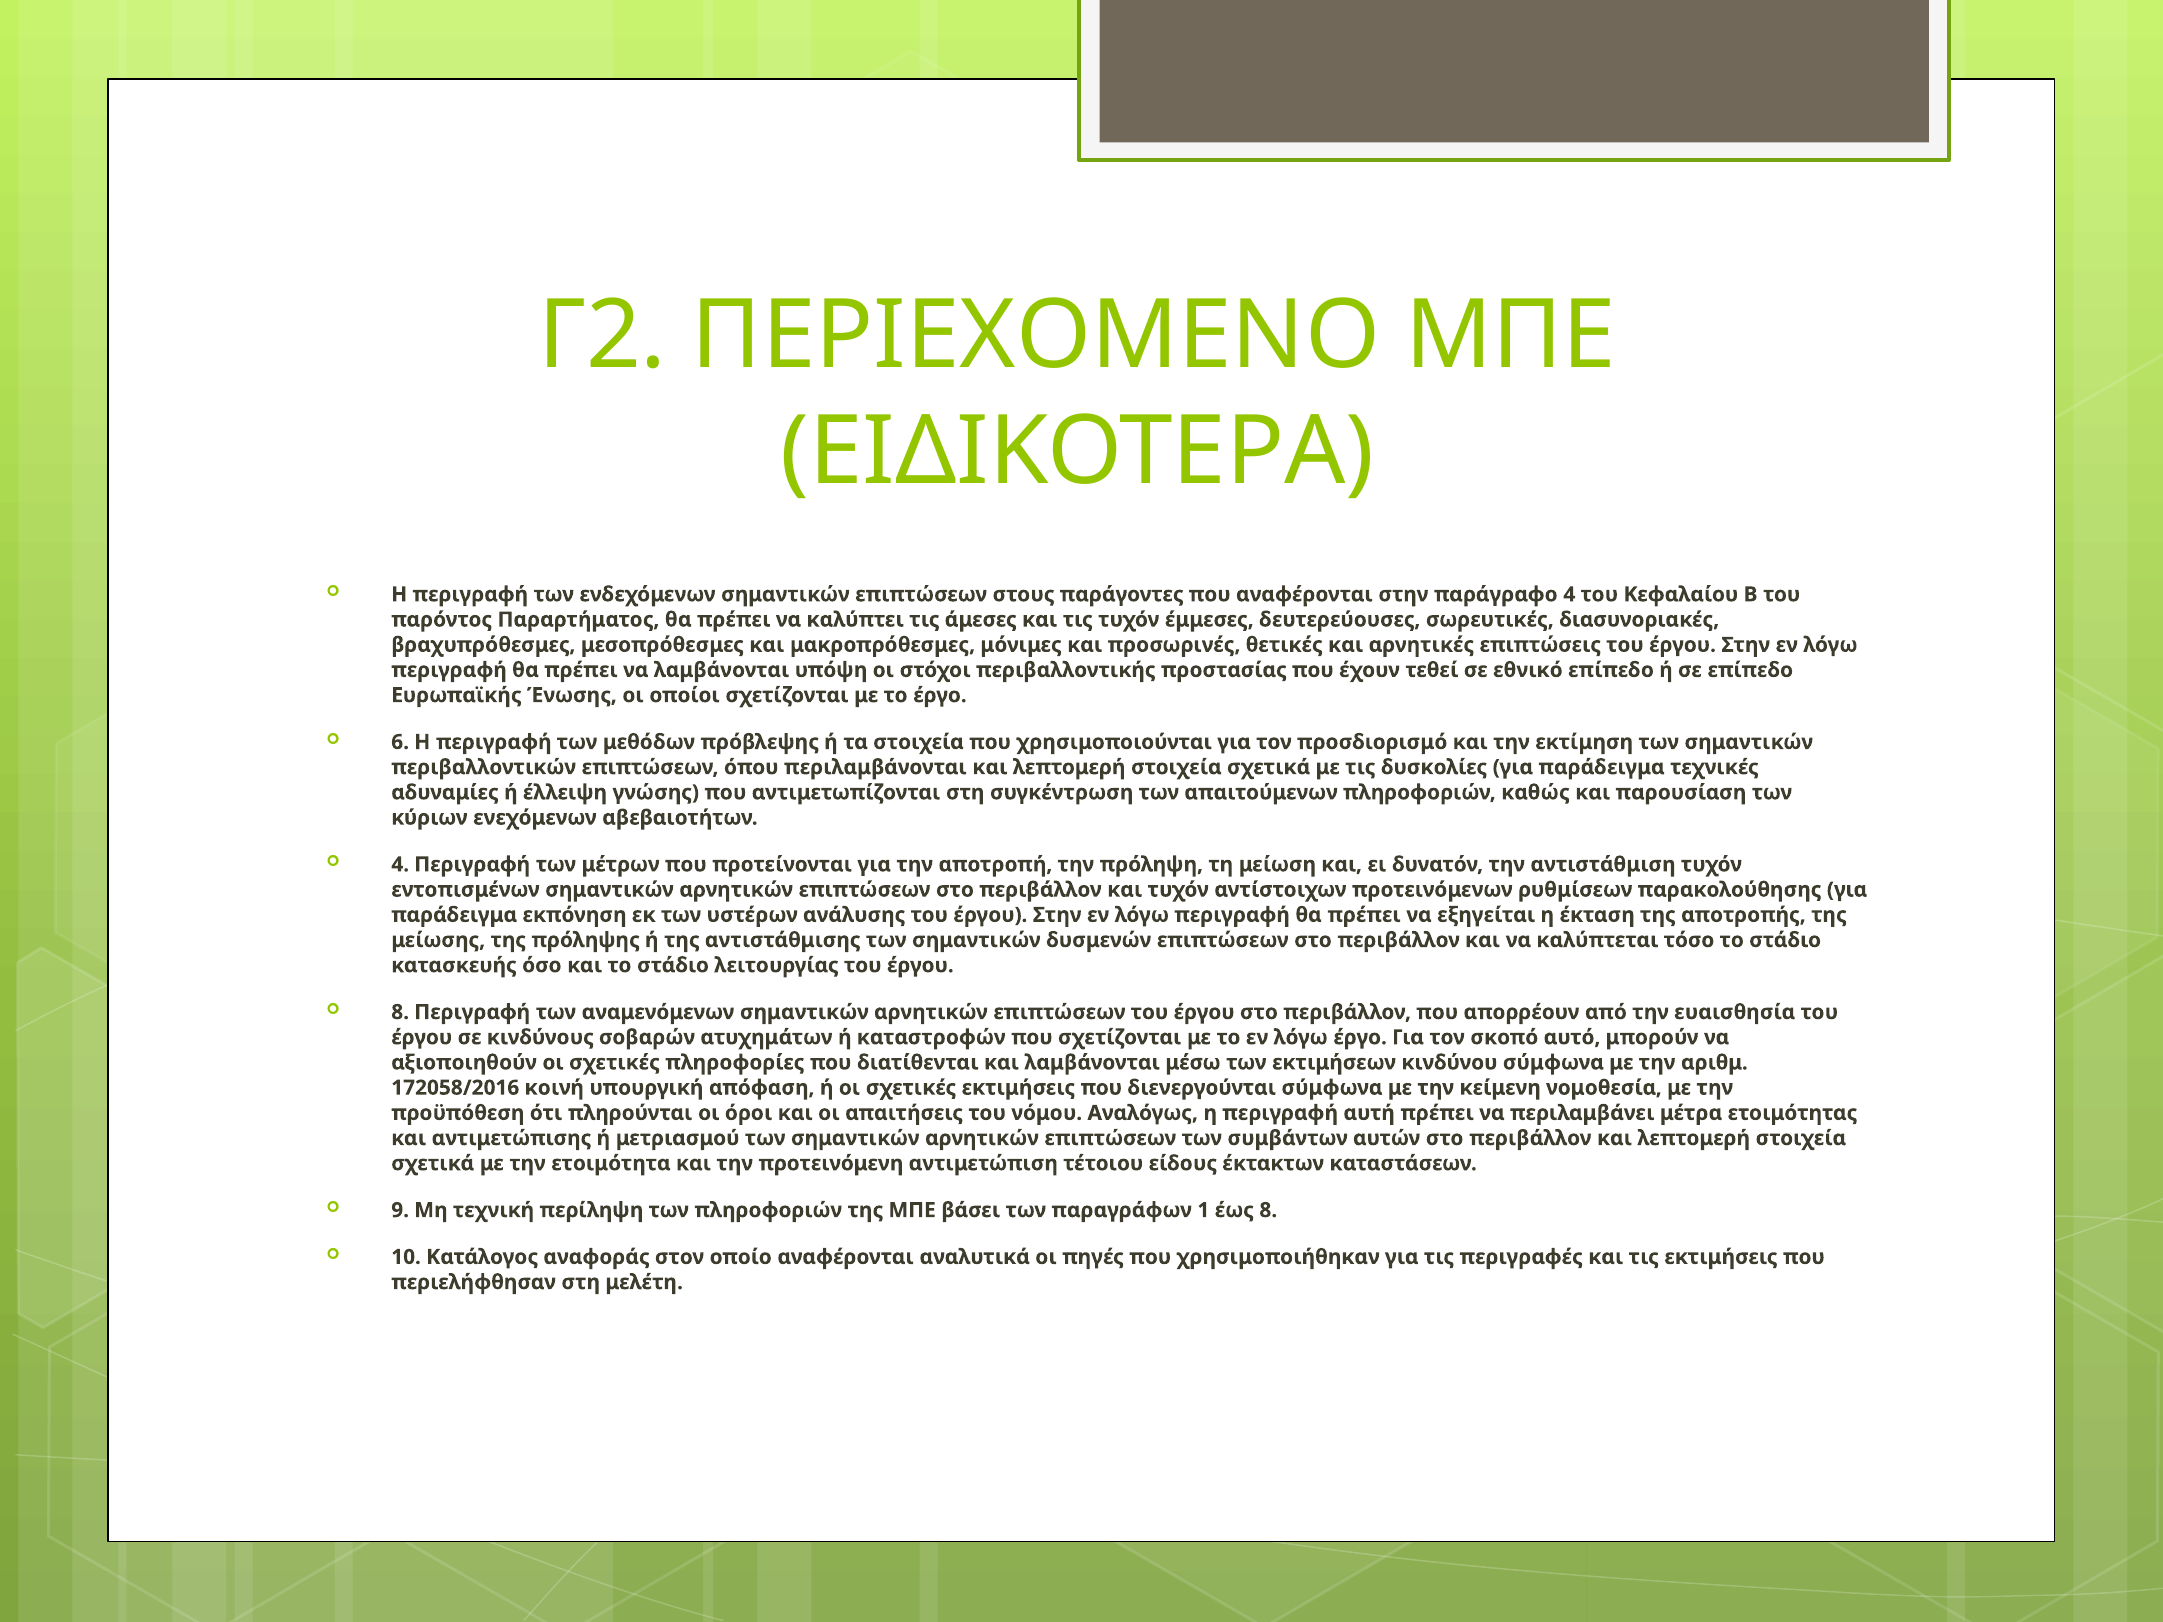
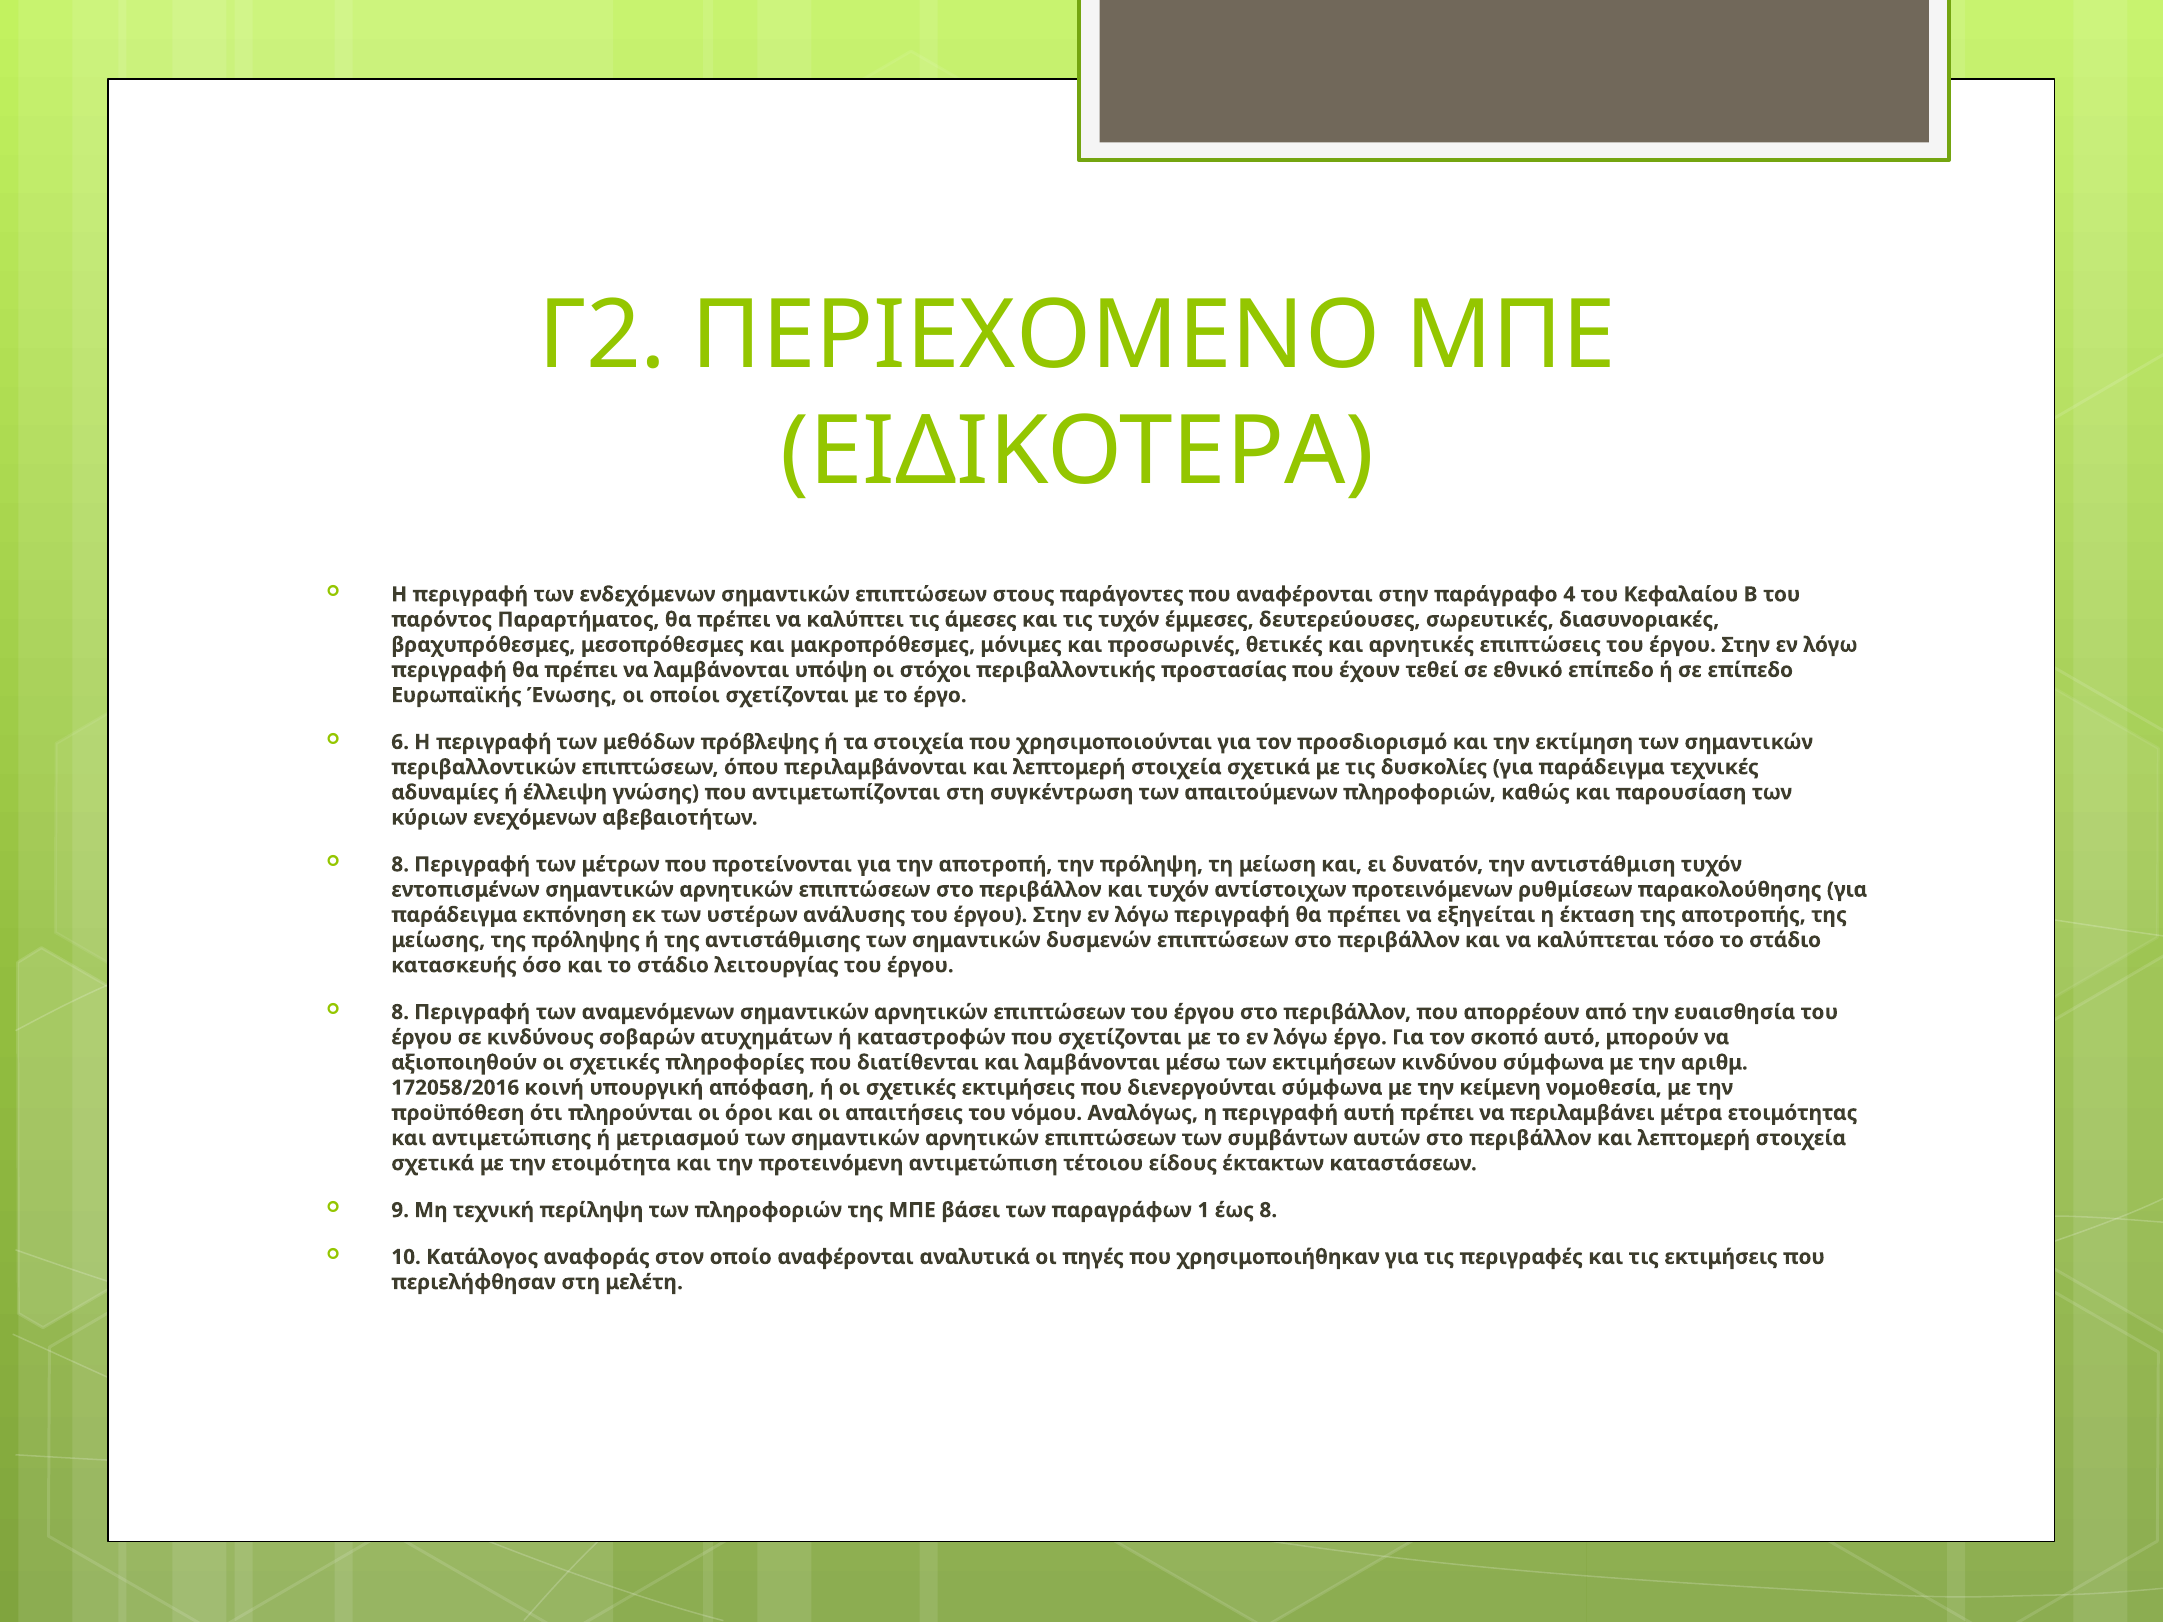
4: 4 -> 8 (400, 865)
